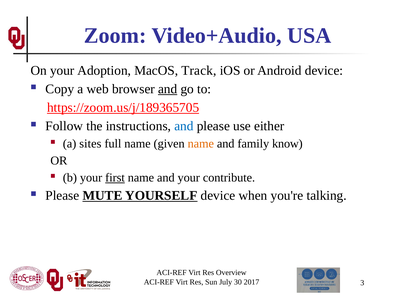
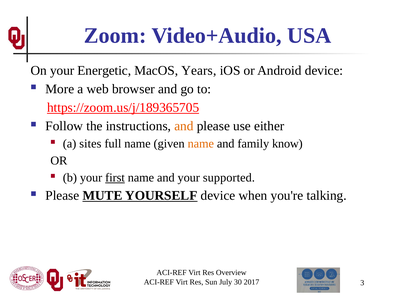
Adoption: Adoption -> Energetic (104, 71)
Track: Track -> Years (199, 71)
Copy: Copy -> More (60, 89)
and underline: present -> none (168, 89)
and colour: blue -> orange (184, 126)
contribute: contribute -> supported (229, 178)
